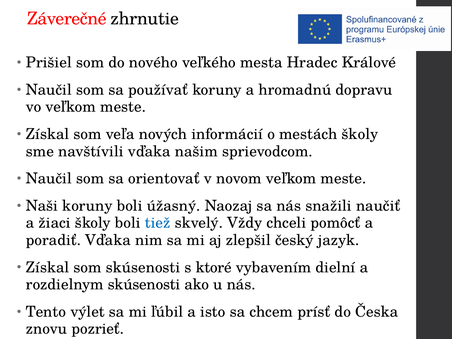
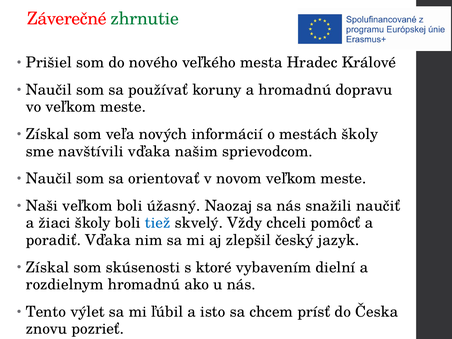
zhrnutie colour: black -> green (145, 19)
Naši koruny: koruny -> veľkom (87, 206)
rozdielnym skúsenosti: skúsenosti -> hromadnú (144, 285)
